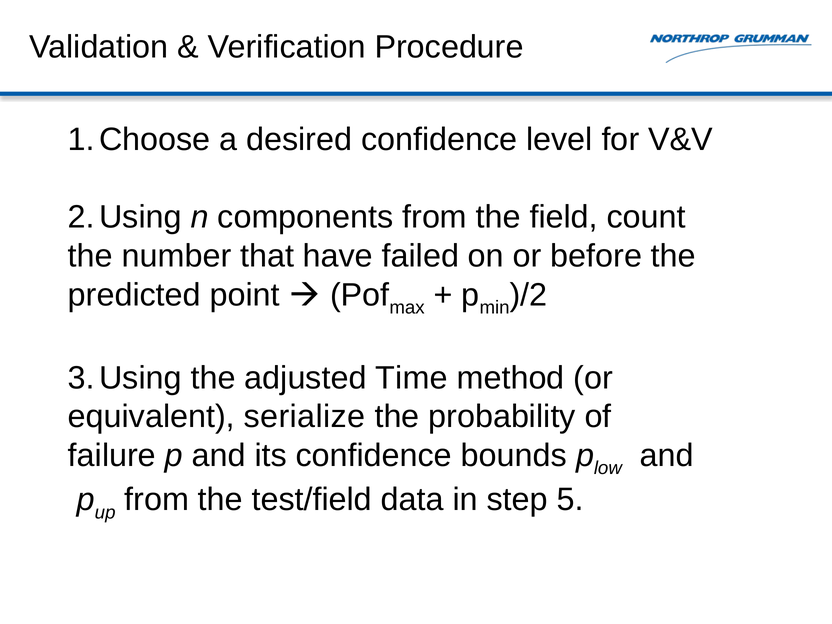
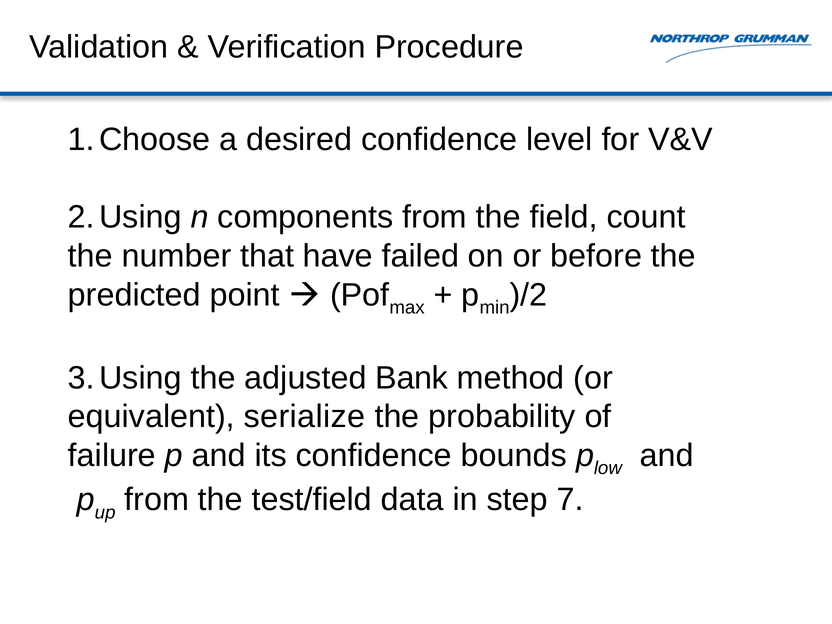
Time: Time -> Bank (412, 378)
5: 5 -> 7 (570, 500)
